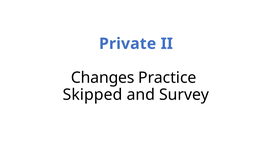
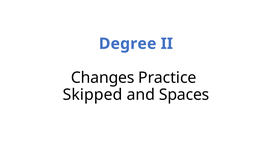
Private: Private -> Degree (128, 44)
Survey: Survey -> Spaces (184, 95)
